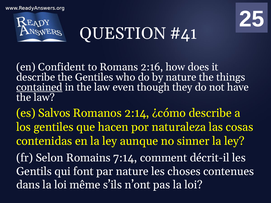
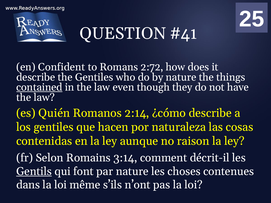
2:16: 2:16 -> 2:72 (152, 67)
Salvos: Salvos -> Quién (54, 113)
sinner: sinner -> raison (193, 141)
7:14: 7:14 -> 3:14 (125, 158)
Gentils underline: none -> present (34, 171)
